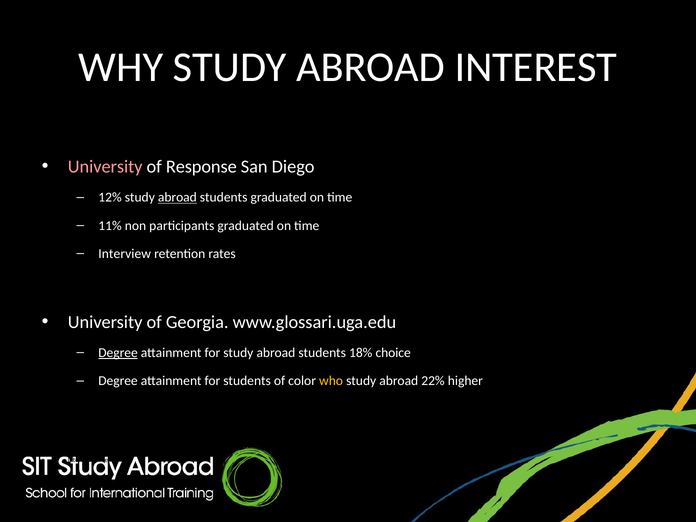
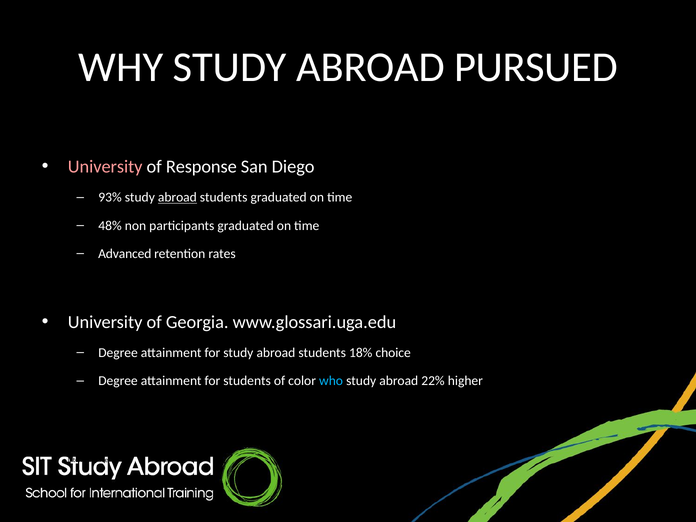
INTEREST: INTEREST -> PURSUED (536, 67)
12%: 12% -> 93% (110, 197)
11%: 11% -> 48% (110, 226)
Interview: Interview -> Advanced (125, 254)
Degree underline: present -> none (118, 353)
who colour: yellow -> light blue (331, 381)
